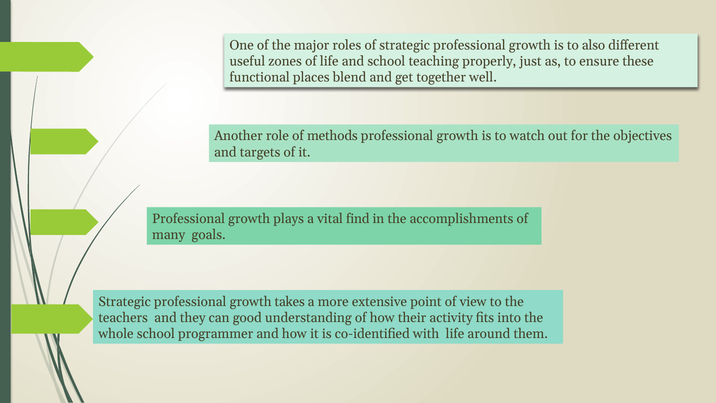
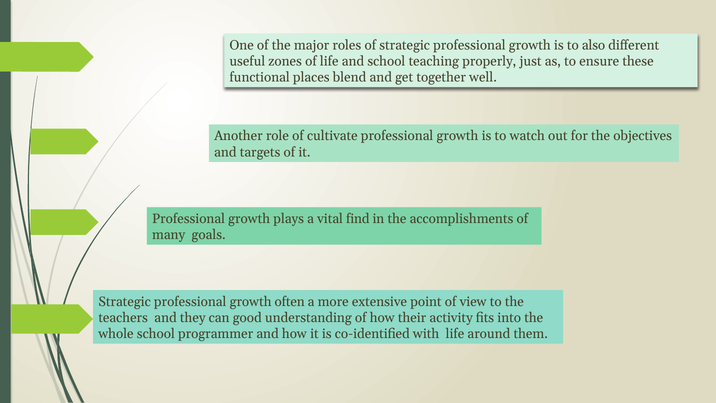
methods: methods -> cultivate (332, 136)
takes: takes -> often (290, 302)
